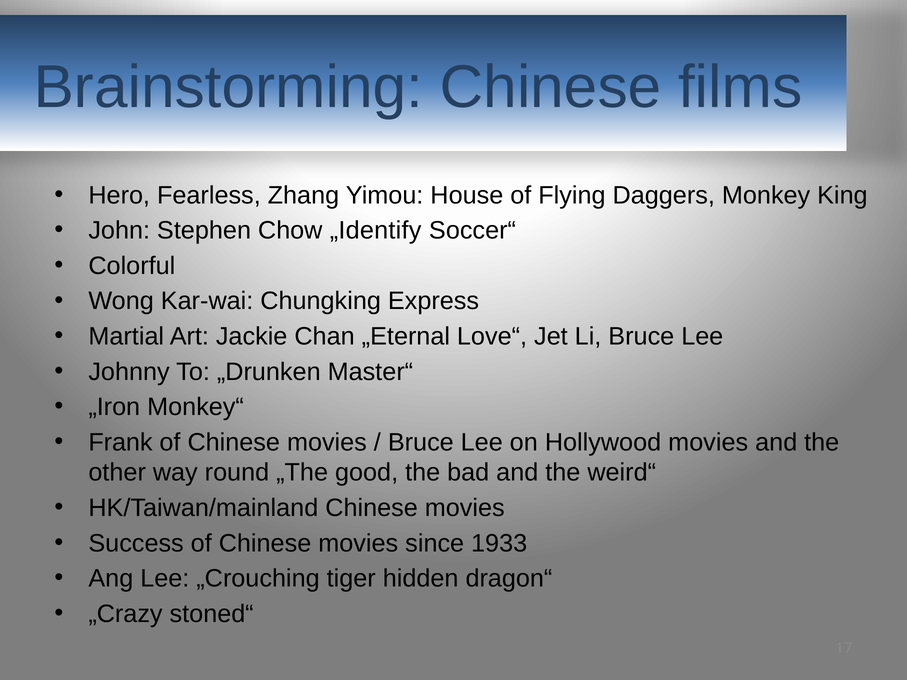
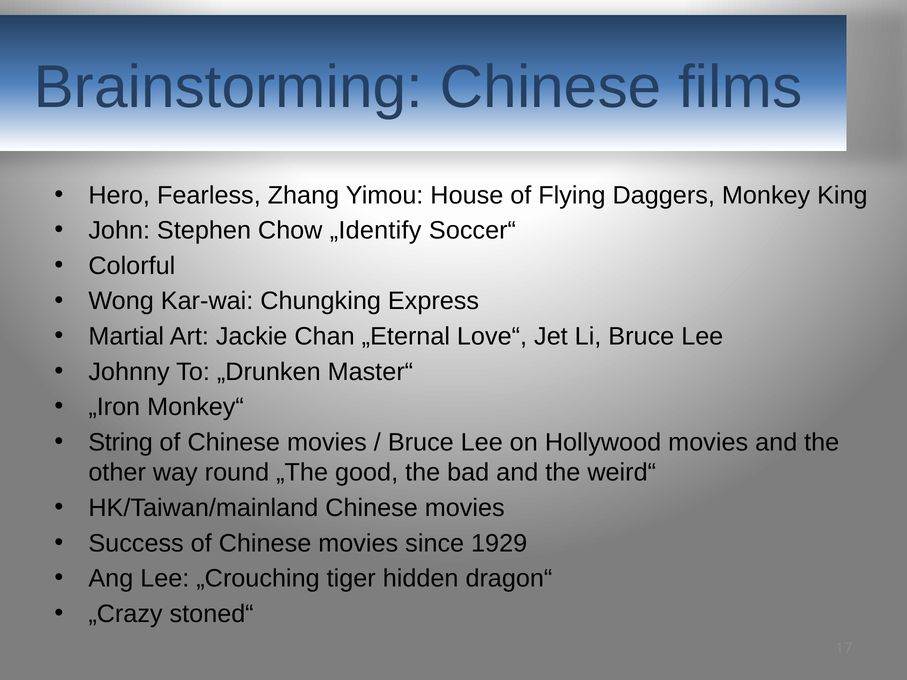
Frank: Frank -> String (121, 443)
1933: 1933 -> 1929 (499, 543)
